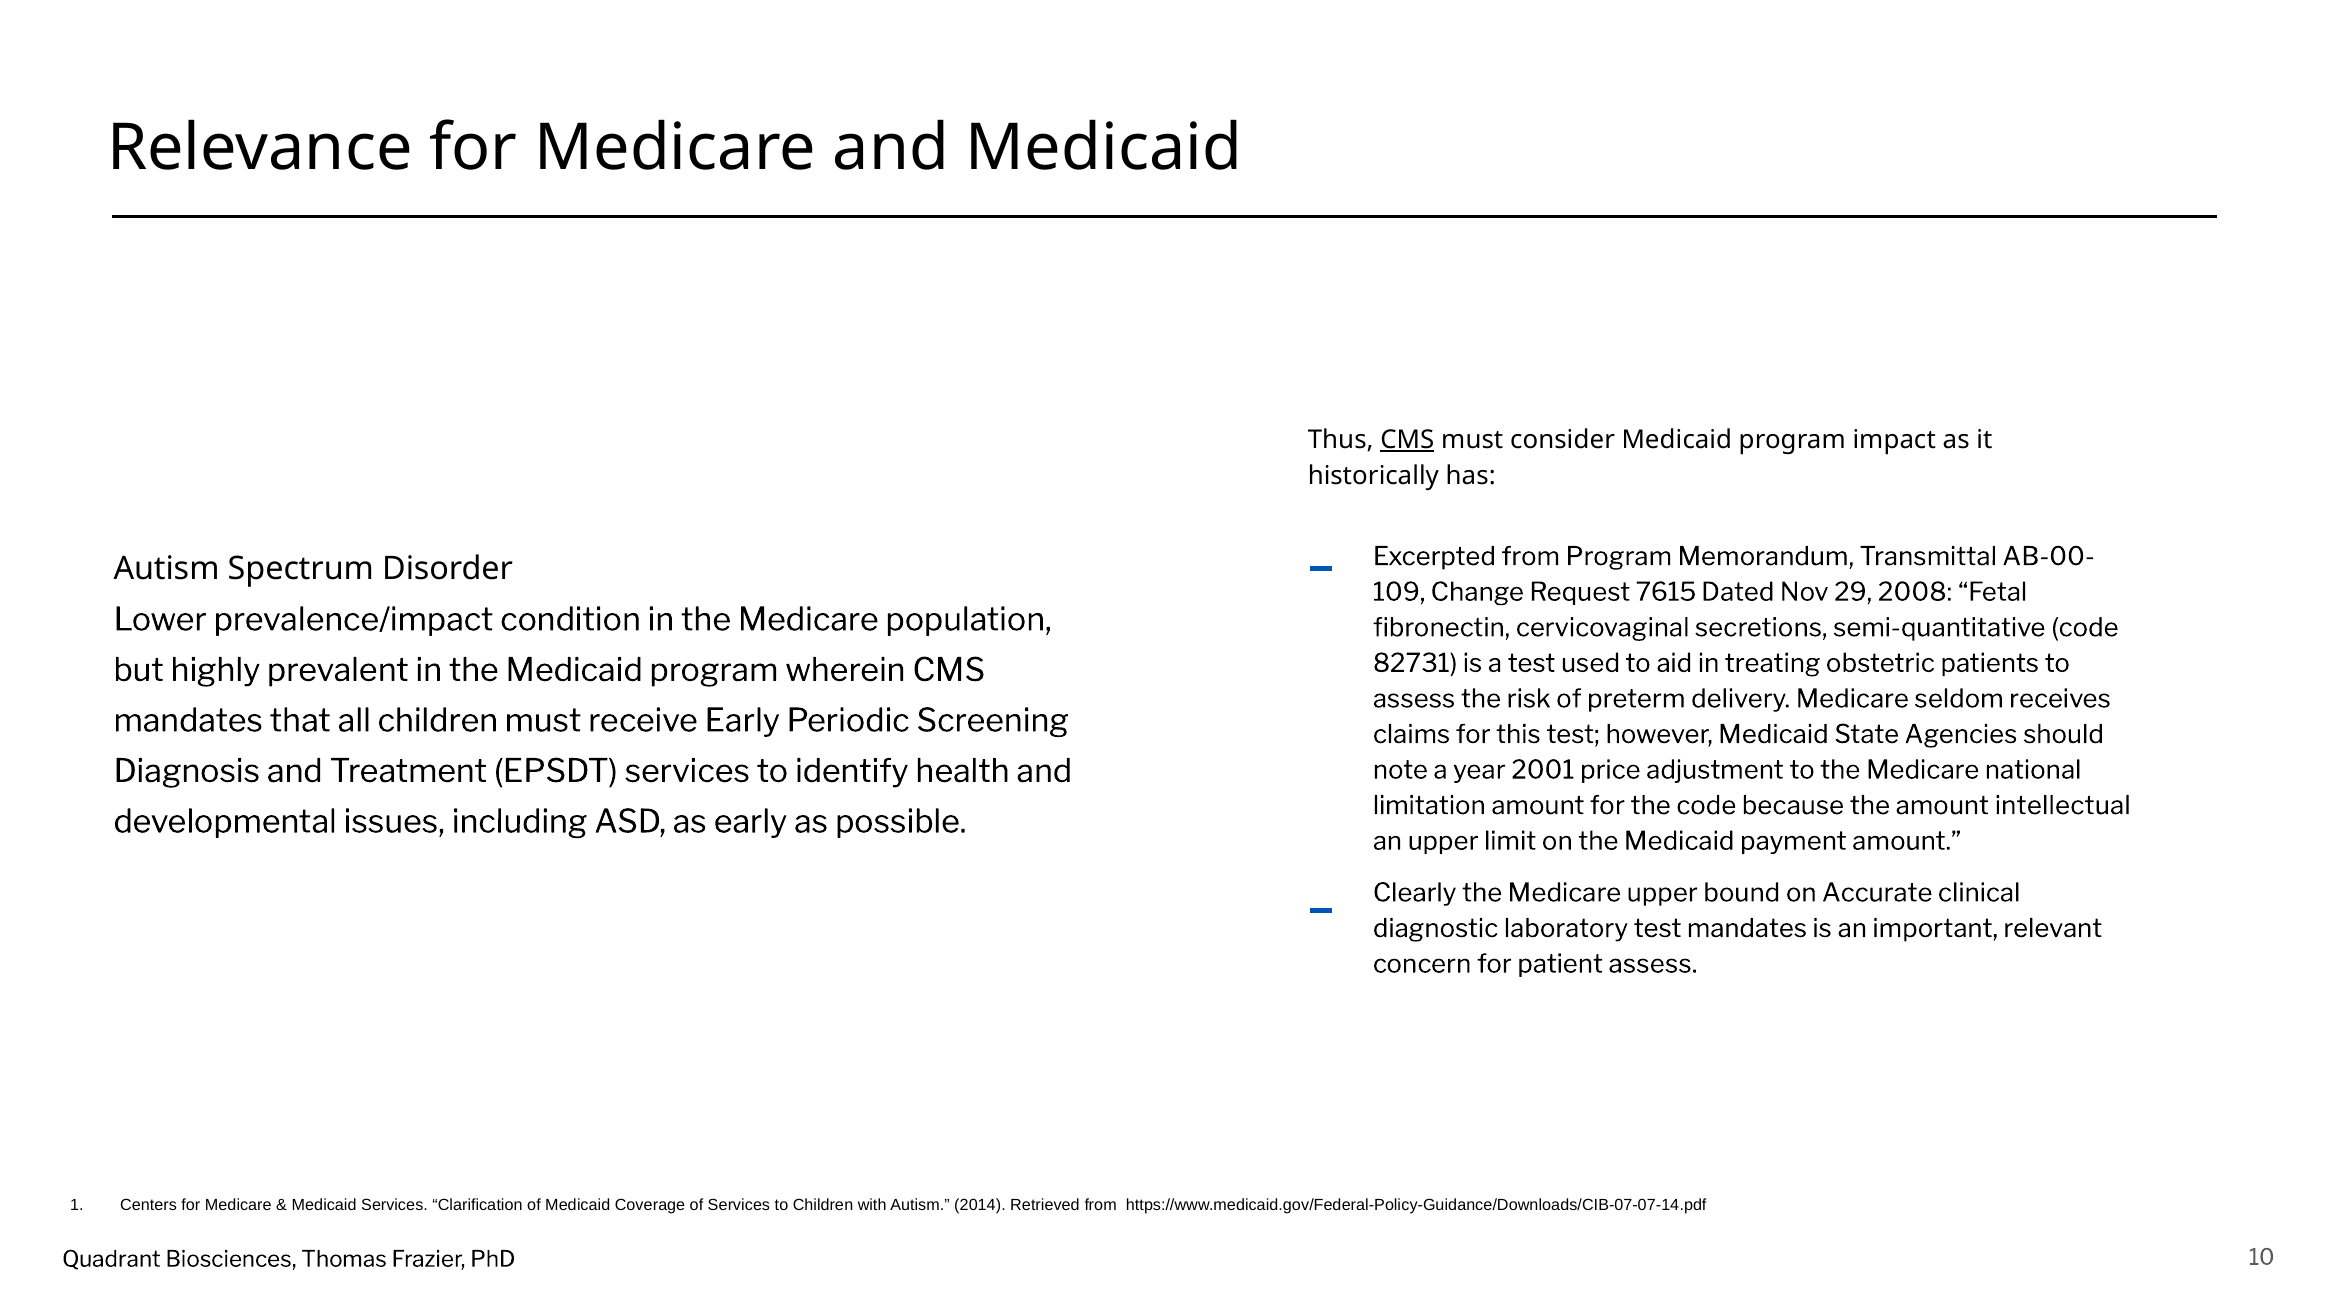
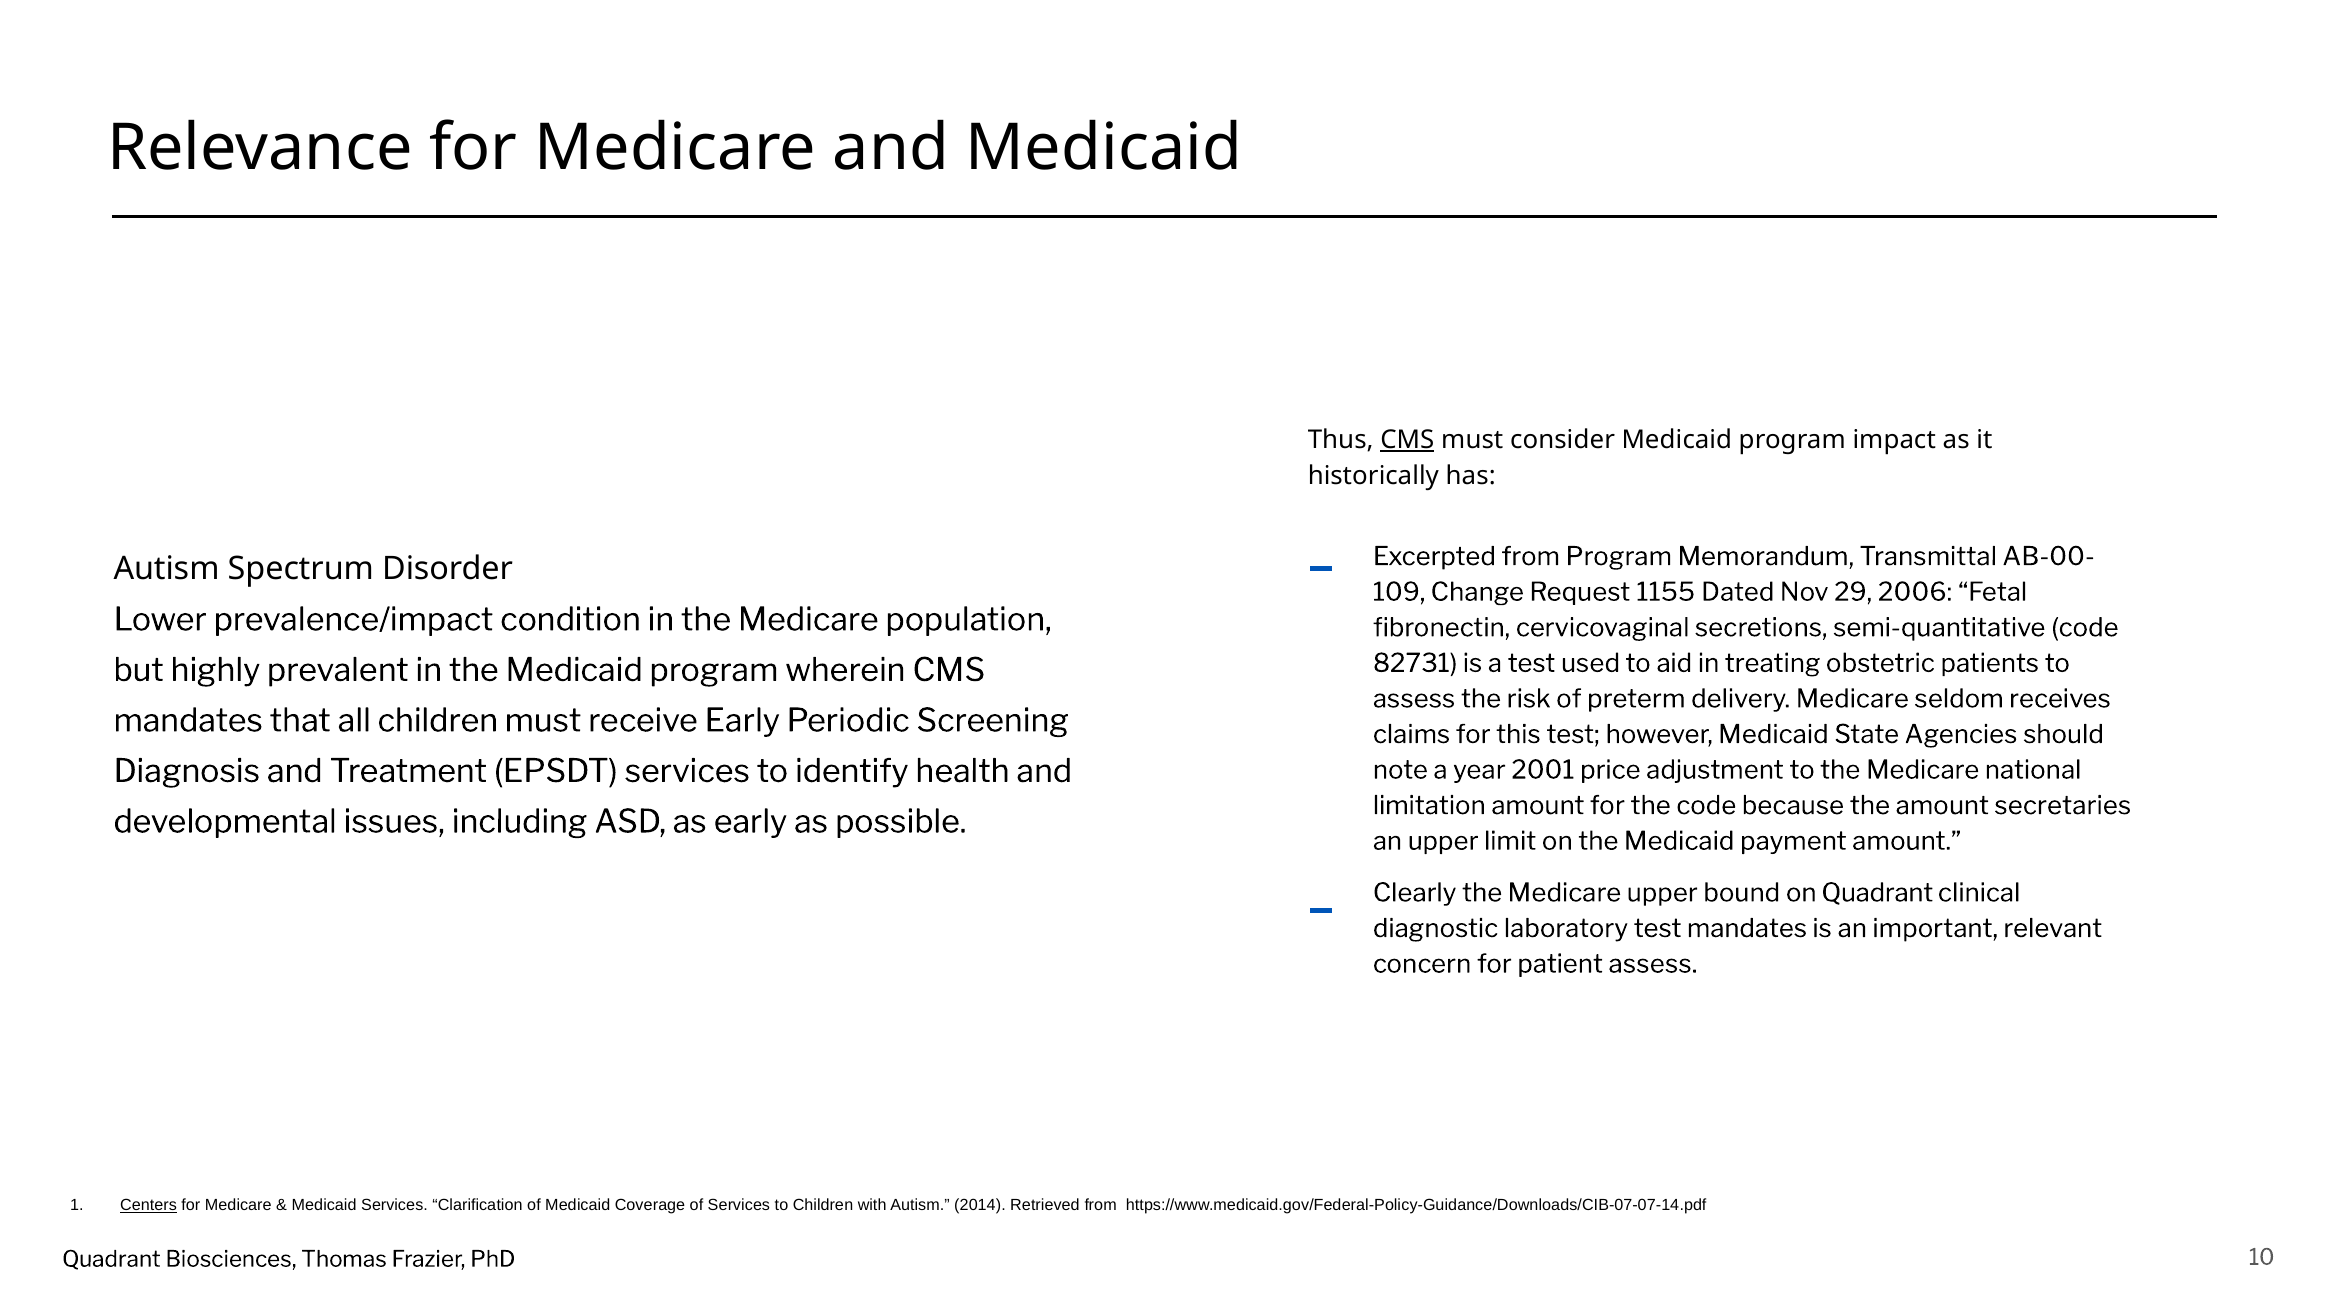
7615: 7615 -> 1155 (1666, 592)
2008: 2008 -> 2006 (1915, 592)
intellectual: intellectual -> secretaries (2063, 806)
on Accurate: Accurate -> Quadrant (1877, 893)
Centers underline: none -> present (149, 1205)
